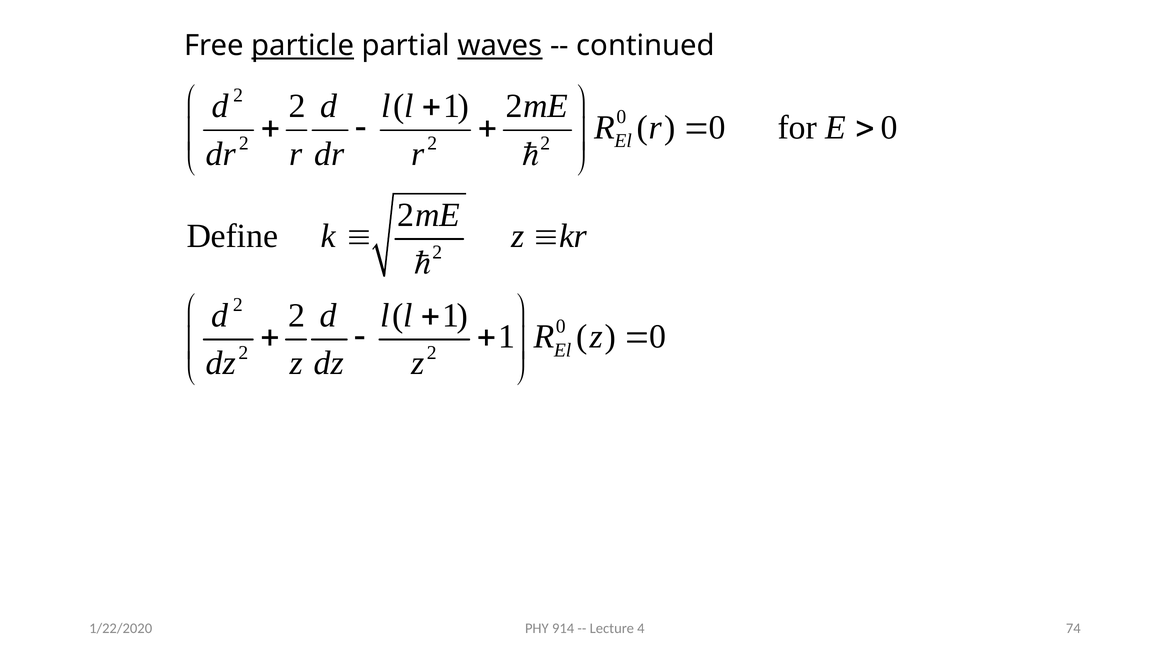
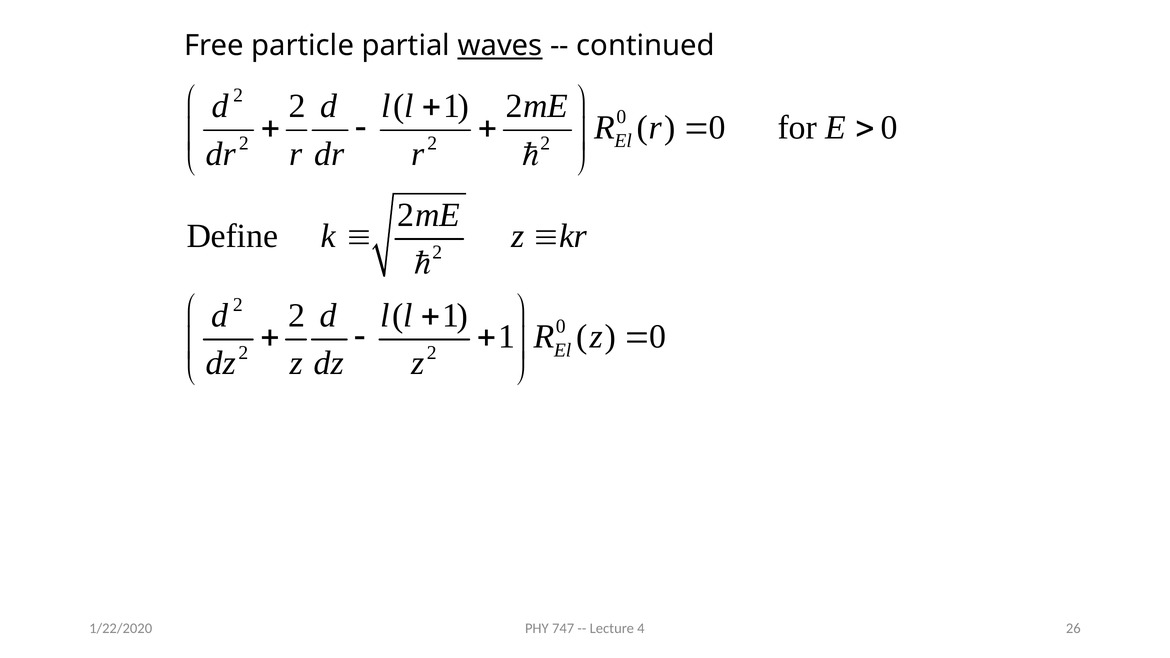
particle underline: present -> none (303, 46)
914: 914 -> 747 (563, 628)
74: 74 -> 26 (1073, 628)
